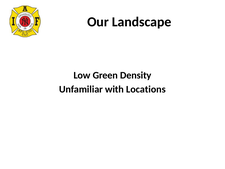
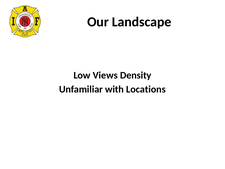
Green: Green -> Views (105, 75)
